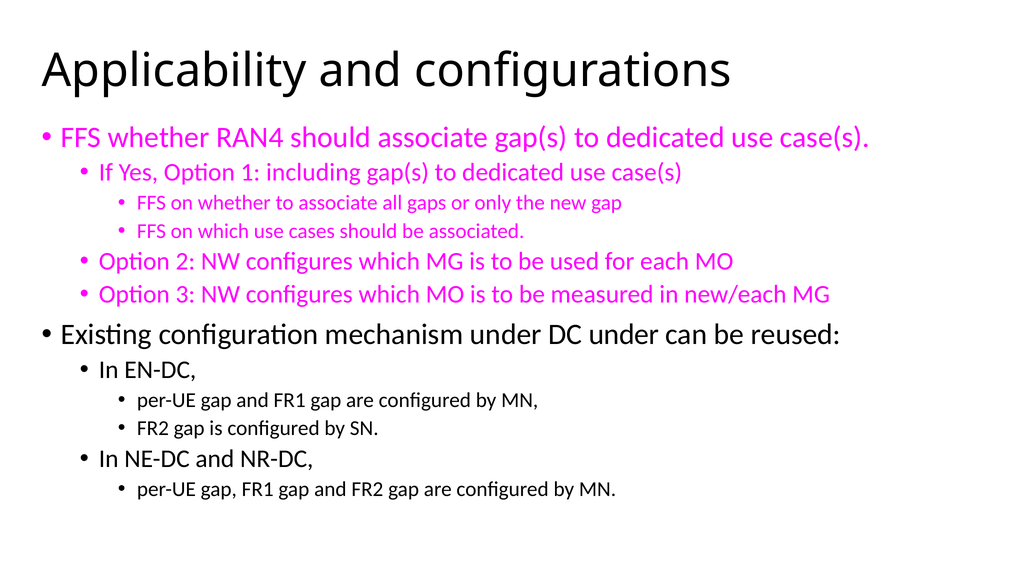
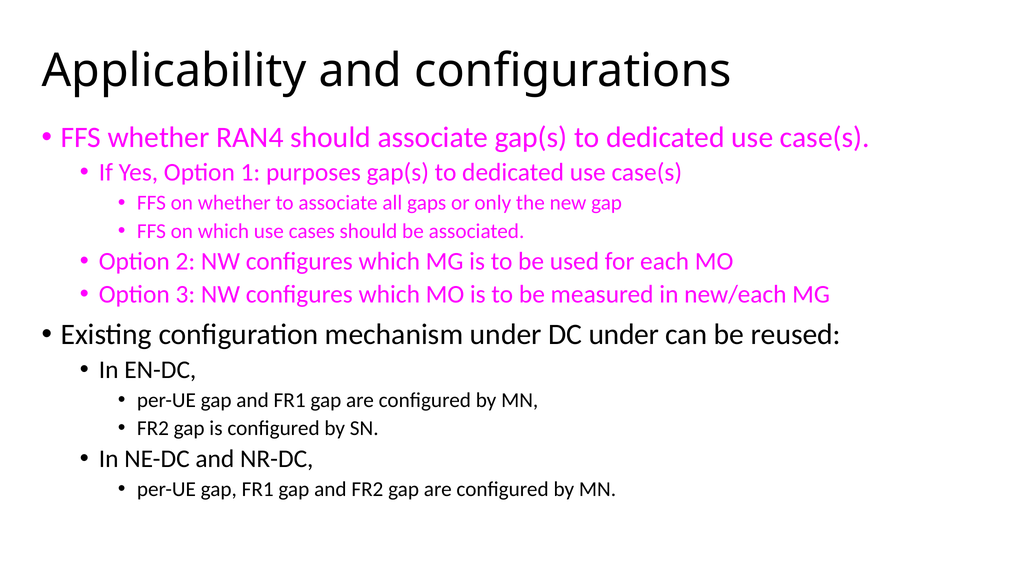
including: including -> purposes (313, 173)
